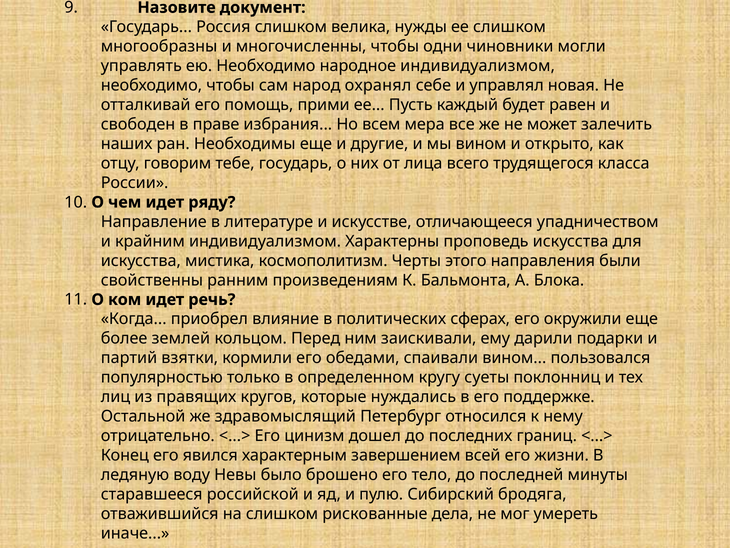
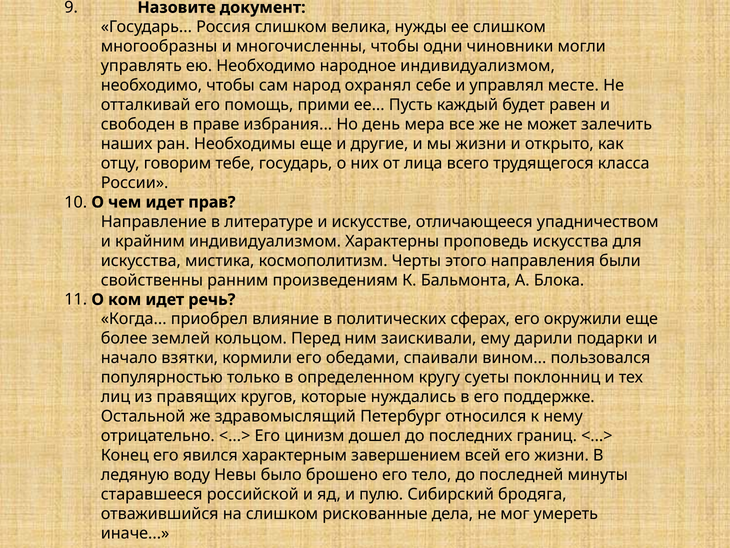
новая: новая -> месте (573, 85)
всем: всем -> день (381, 124)
мы вином: вином -> жизни (481, 144)
ряду: ряду -> прав (212, 202)
партий: партий -> начало (129, 358)
